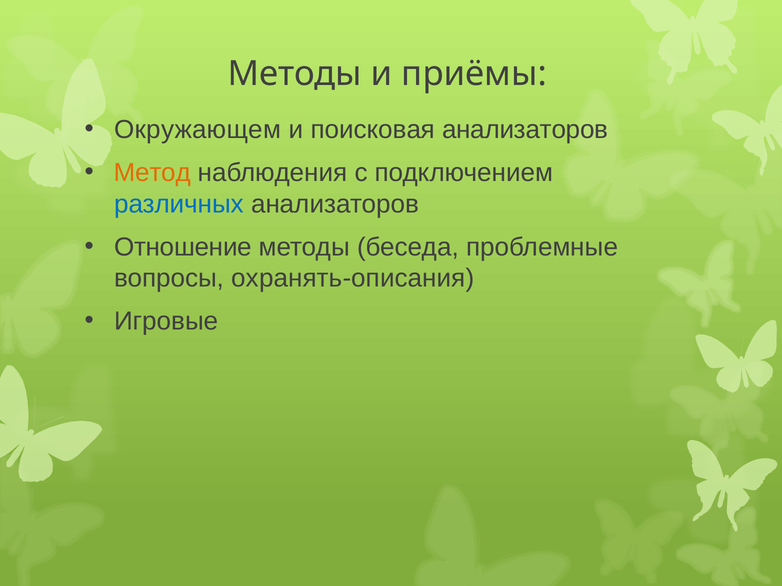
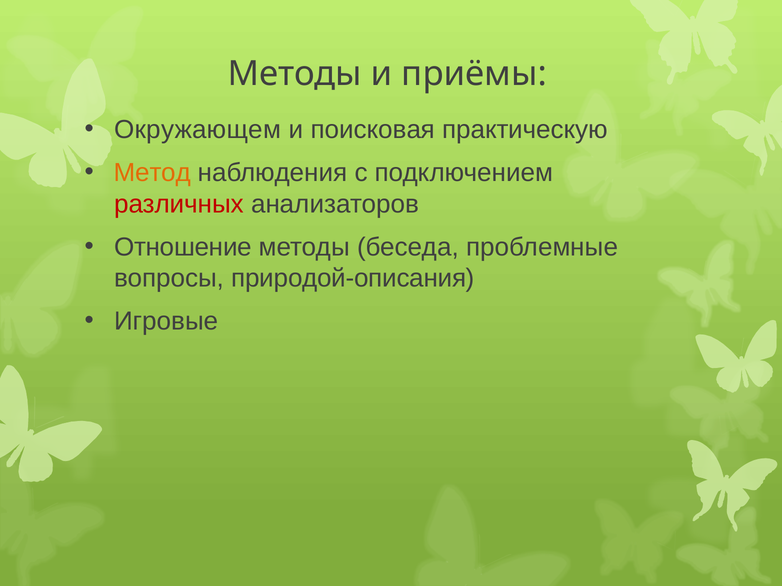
поисковая анализаторов: анализаторов -> практическую (525, 130)
различных colour: blue -> red (179, 204)
охранять-описания: охранять-описания -> природой-описания (353, 278)
